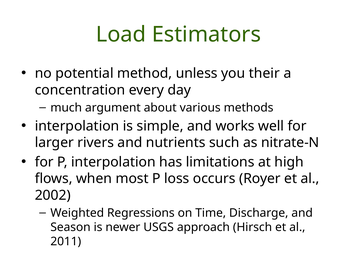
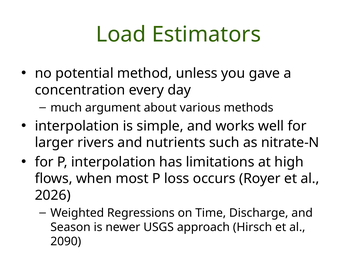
their: their -> gave (264, 74)
2002: 2002 -> 2026 (53, 196)
2011: 2011 -> 2090 (66, 242)
